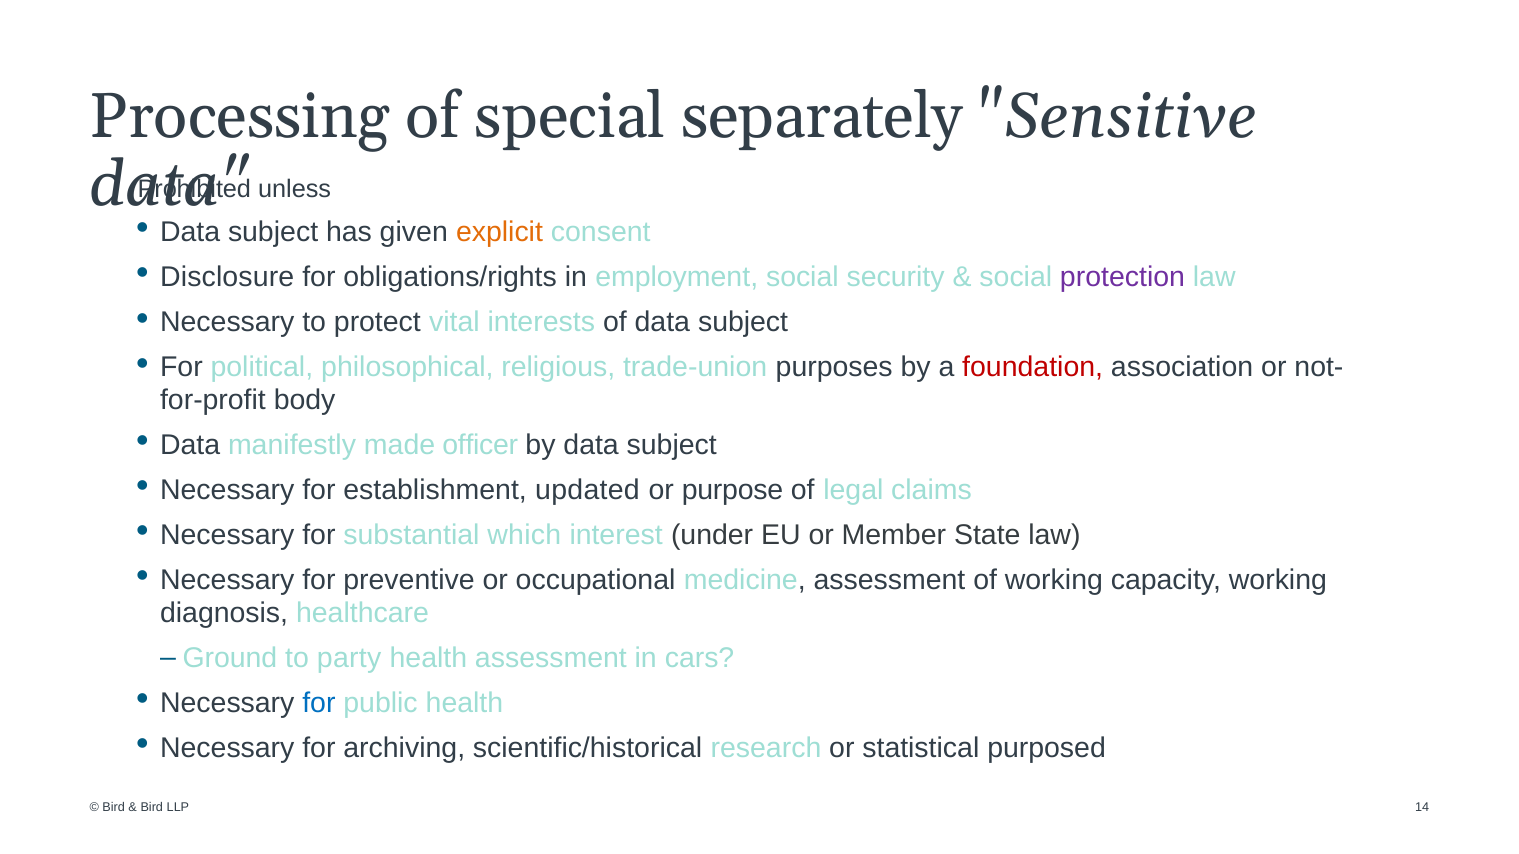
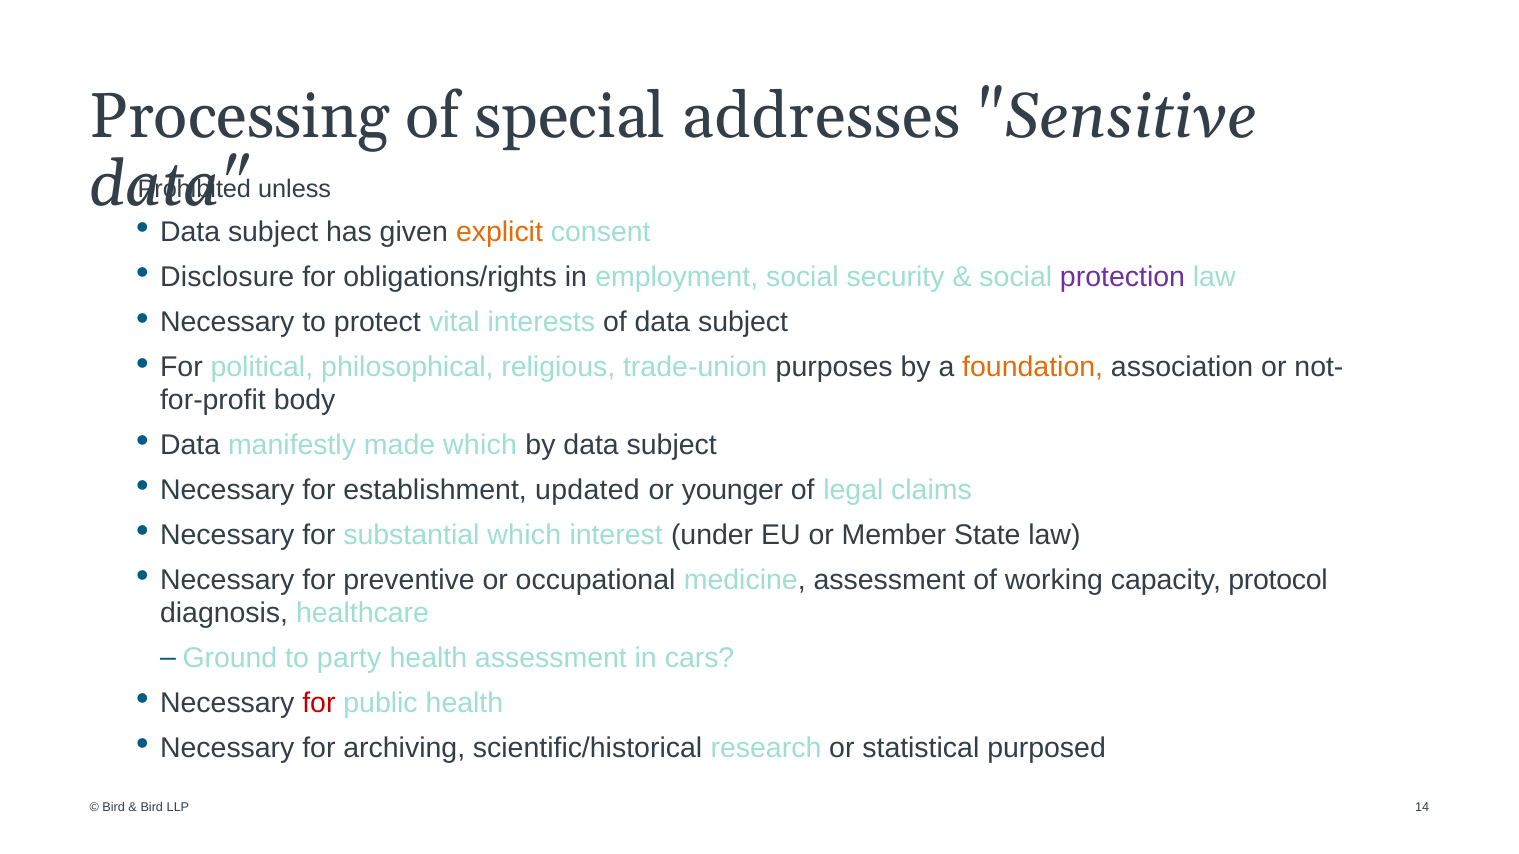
separately: separately -> addresses (822, 117)
foundation colour: red -> orange (1033, 368)
made officer: officer -> which (480, 445)
purpose: purpose -> younger (733, 490)
capacity working: working -> protocol (1278, 581)
for colour: blue -> red (319, 703)
